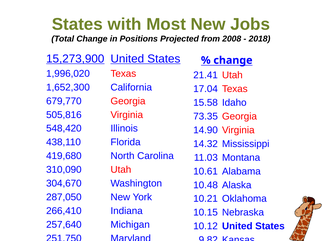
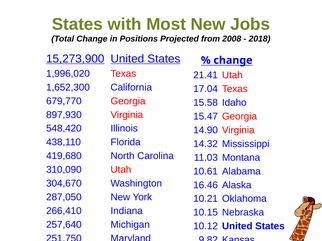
505,816: 505,816 -> 897,930 (64, 115)
73.35: 73.35 -> 15.47 (206, 117)
10.48: 10.48 -> 16.46 (206, 185)
